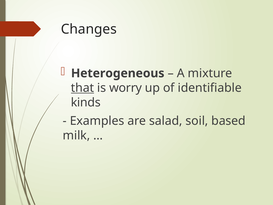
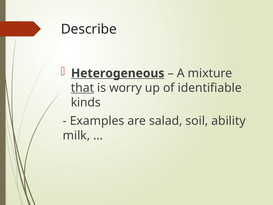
Changes: Changes -> Describe (89, 29)
Heterogeneous underline: none -> present (118, 73)
based: based -> ability (228, 121)
